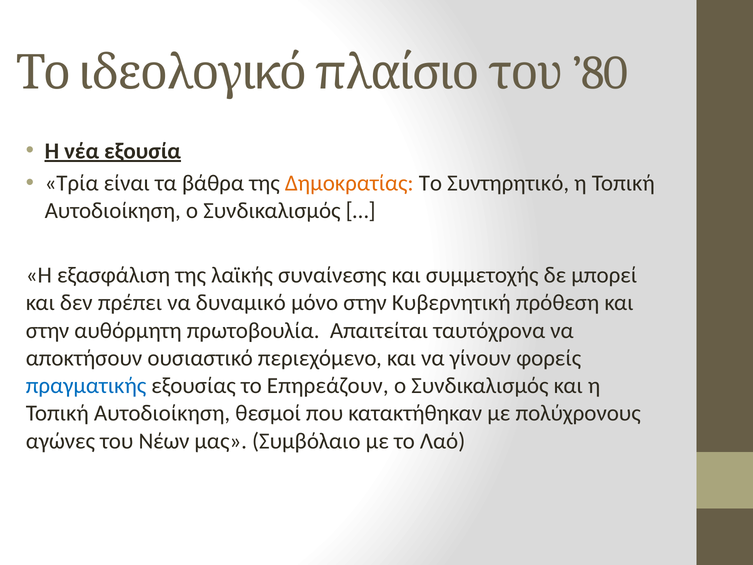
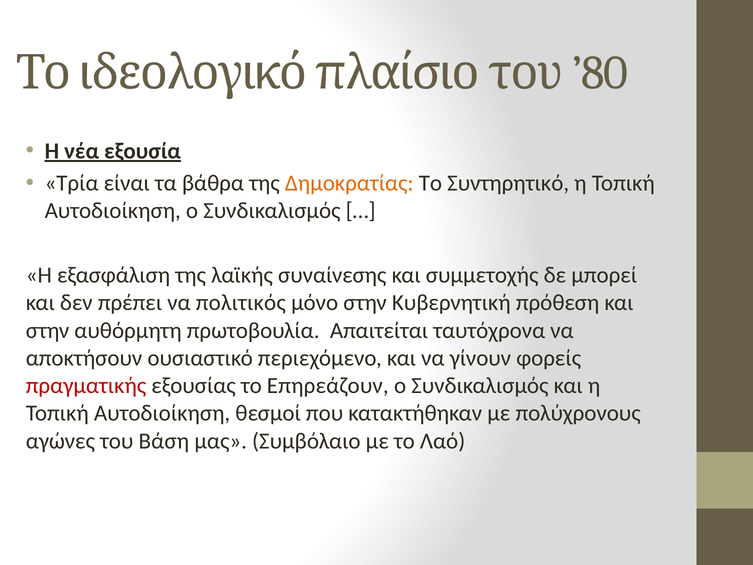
δυναμικό: δυναμικό -> πολιτικός (241, 303)
πραγματικής colour: blue -> red (86, 386)
Νέων: Νέων -> Βάση (164, 441)
